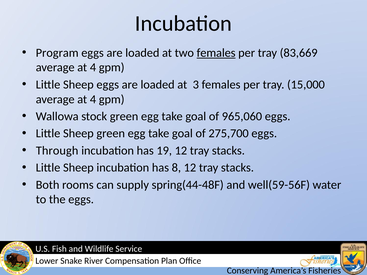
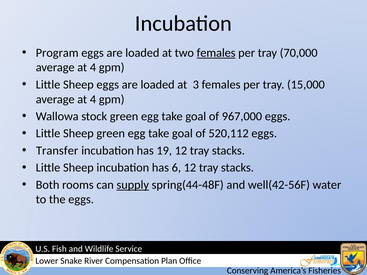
83,669: 83,669 -> 70,000 (299, 53)
965,060: 965,060 -> 967,000 (242, 116)
275,700: 275,700 -> 520,112 (229, 134)
Through: Through -> Transfer (57, 151)
8: 8 -> 6 (176, 168)
supply underline: none -> present (133, 185)
well(59-56F: well(59-56F -> well(42-56F (279, 185)
